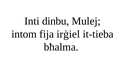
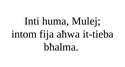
dinbu: dinbu -> huma (56, 21)
irġiel: irġiel -> aħwa (68, 34)
